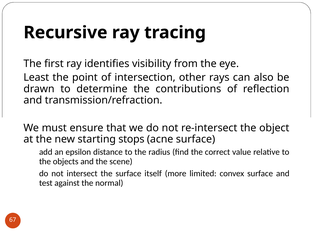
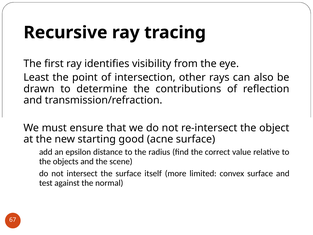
stops: stops -> good (131, 139)
